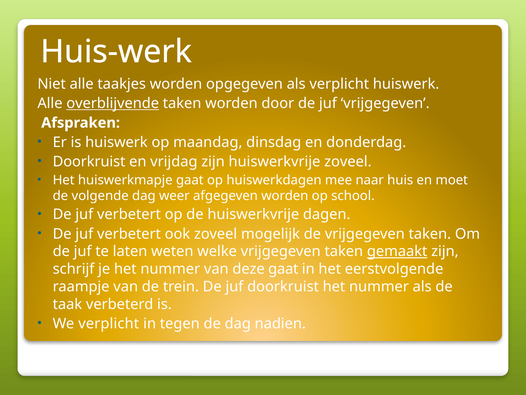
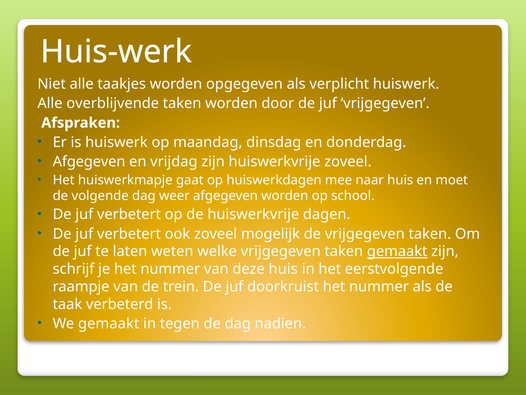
overblijvende underline: present -> none (113, 103)
Doorkruist: Doorkruist -> Afgegeven (89, 161)
deze gaat: gaat -> huis (283, 269)
We verplicht: verplicht -> gemaakt (109, 323)
